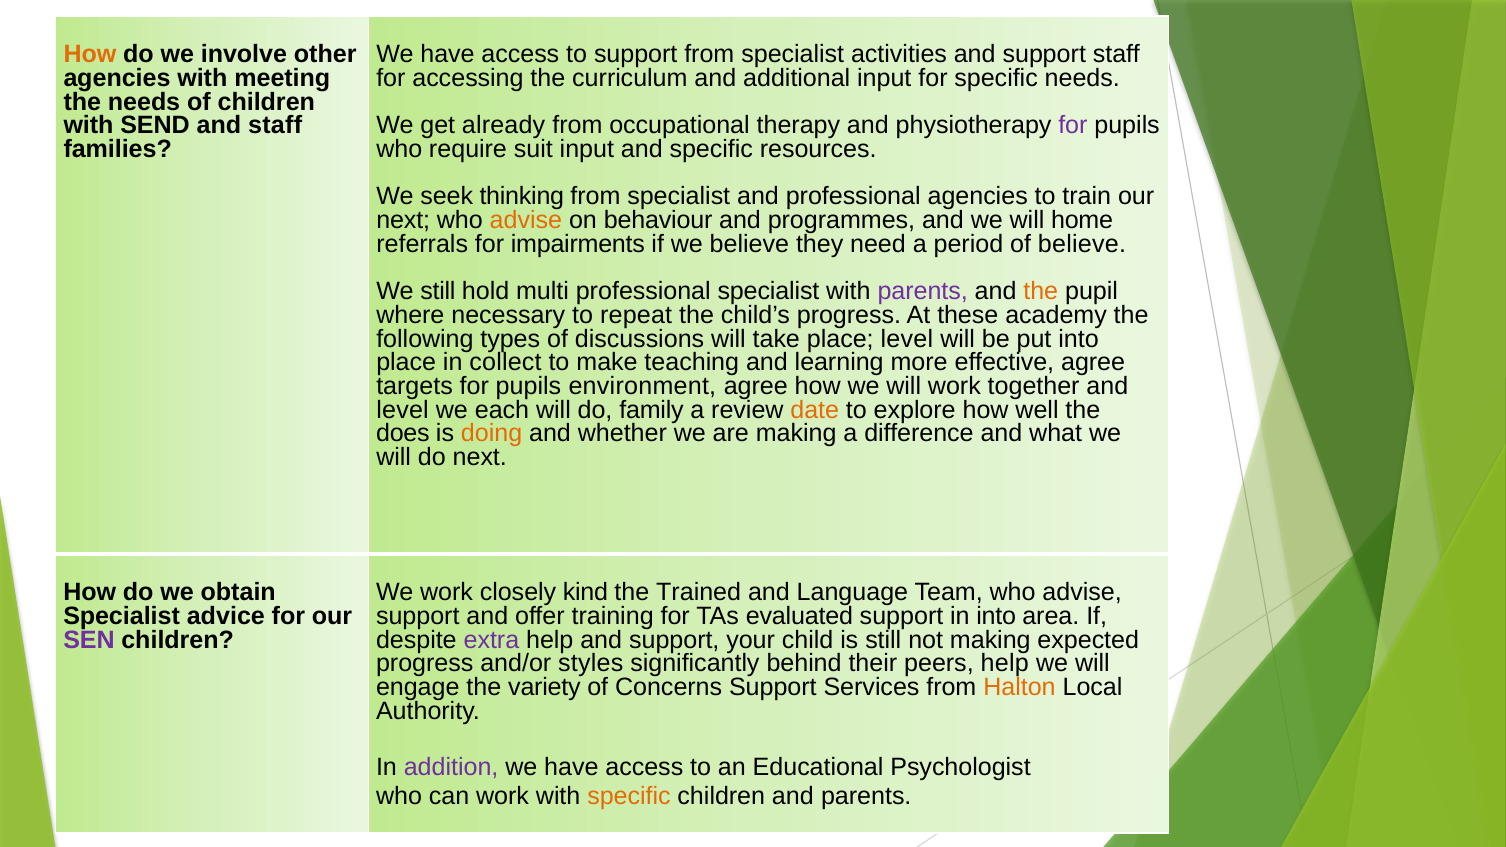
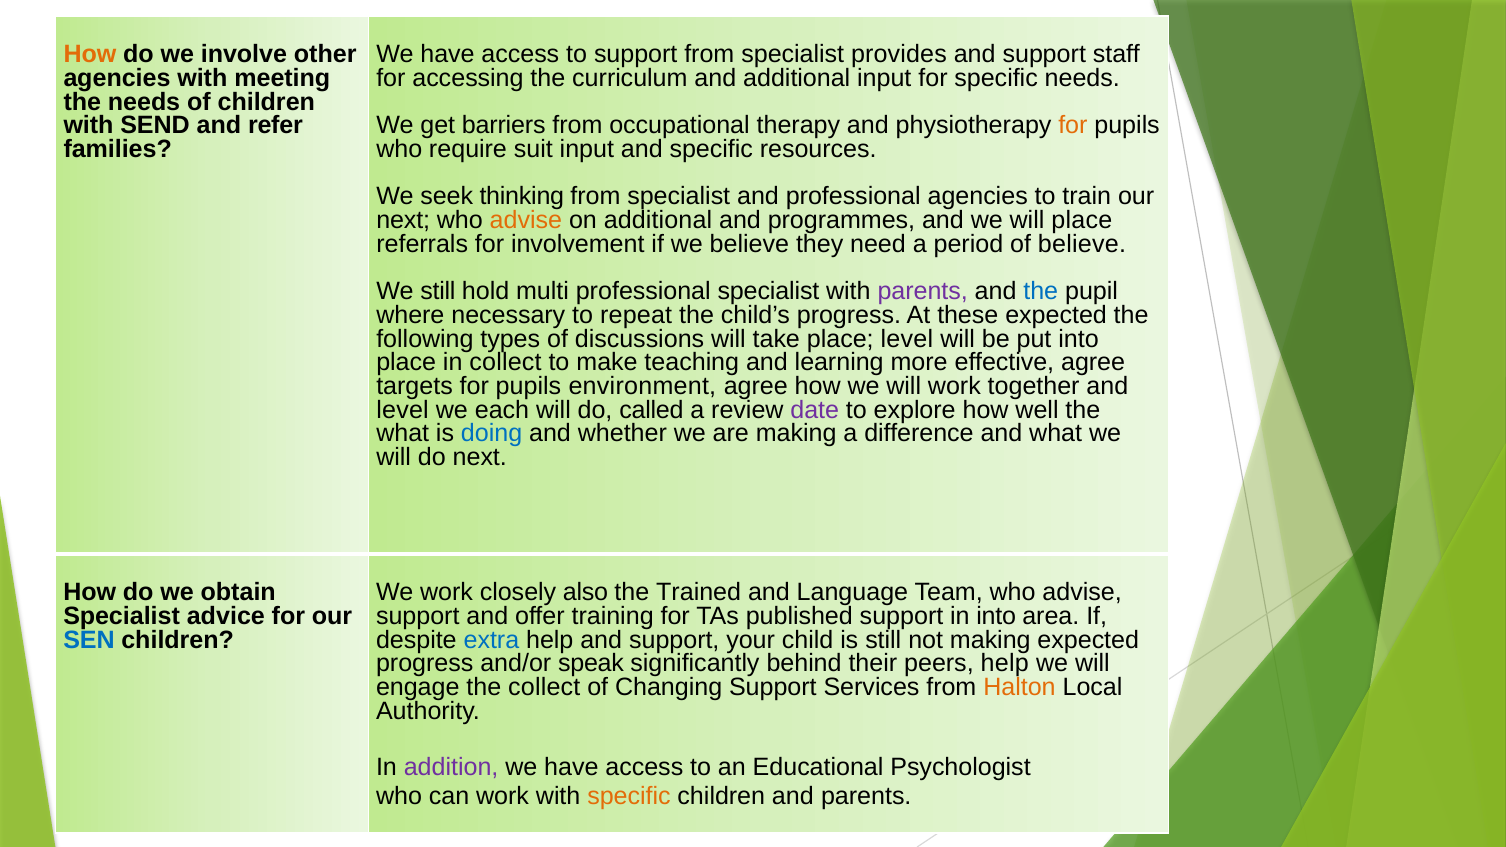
activities: activities -> provides (899, 54)
and staff: staff -> refer (275, 126)
already: already -> barriers (504, 126)
for colour: purple -> orange (1073, 126)
on behaviour: behaviour -> additional (658, 220)
will home: home -> place (1082, 220)
impairments: impairments -> involvement (578, 244)
the colour: orange -> blue (1041, 291)
these academy: academy -> expected (1056, 315)
family: family -> called (651, 410)
date colour: orange -> purple (815, 410)
does: does -> what (403, 434)
doing colour: orange -> blue (492, 434)
kind: kind -> also (585, 593)
evaluated: evaluated -> published (799, 616)
SEN colour: purple -> blue (89, 640)
extra colour: purple -> blue (491, 640)
styles: styles -> speak (591, 664)
the variety: variety -> collect (544, 687)
Concerns: Concerns -> Changing (669, 687)
